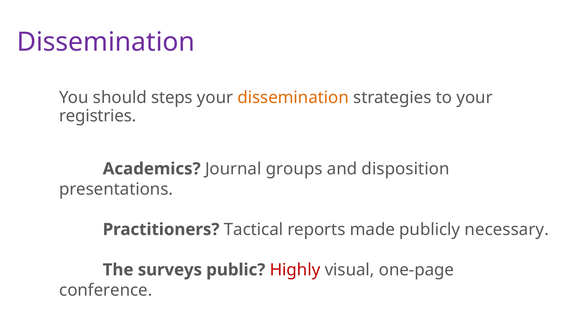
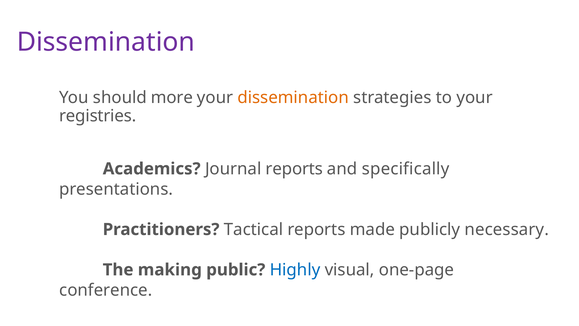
steps: steps -> more (172, 98)
Journal groups: groups -> reports (294, 169)
disposition: disposition -> specifically (406, 169)
surveys: surveys -> making (170, 270)
Highly colour: red -> blue (295, 270)
